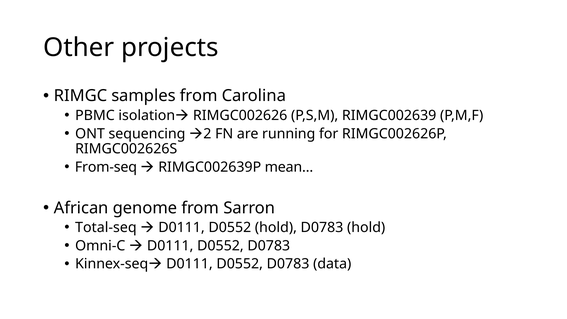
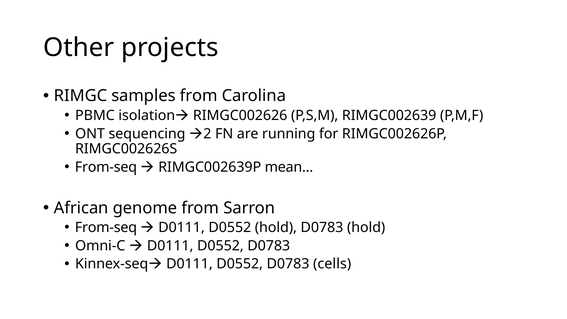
Total-seq: Total-seq -> From-seq (106, 227)
data: data -> cells (332, 264)
